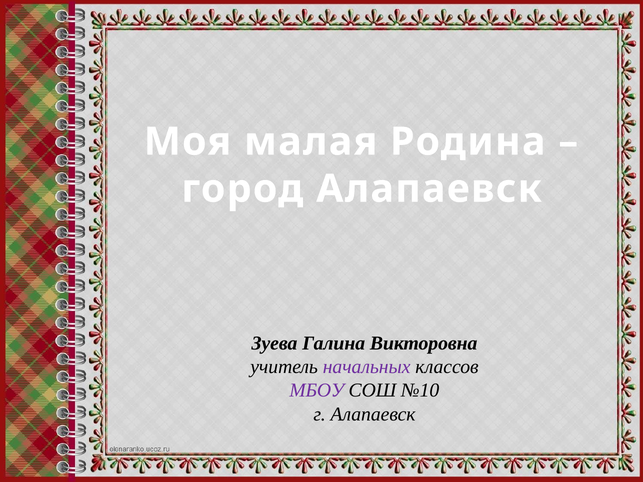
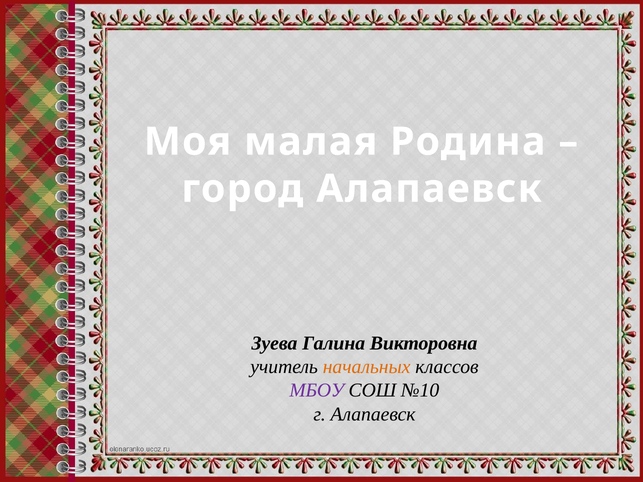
начальных colour: purple -> orange (367, 367)
